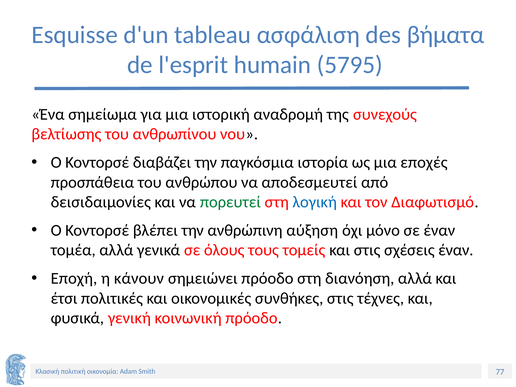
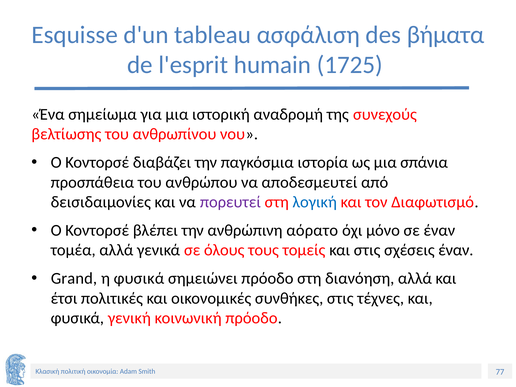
5795: 5795 -> 1725 (350, 65)
εποχές: εποχές -> σπάνια (424, 162)
πορευτεί colour: green -> purple (230, 202)
αύξηση: αύξηση -> αόρατο (312, 230)
Εποχή: Εποχή -> Grand (74, 279)
η κάνουν: κάνουν -> φυσικά (139, 279)
